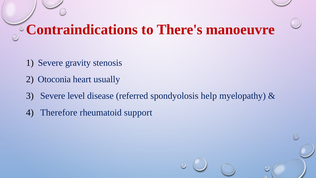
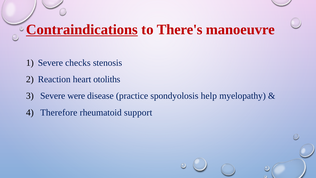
Contraindications underline: none -> present (82, 30)
gravity: gravity -> checks (78, 63)
Otoconia: Otoconia -> Reaction (54, 79)
usually: usually -> otoliths (107, 79)
level: level -> were (76, 96)
referred: referred -> practice (132, 96)
